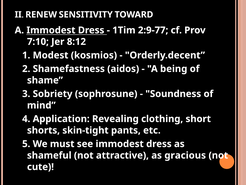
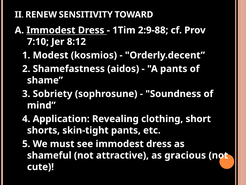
2:9-77: 2:9-77 -> 2:9-88 (153, 30)
A being: being -> pants (174, 69)
